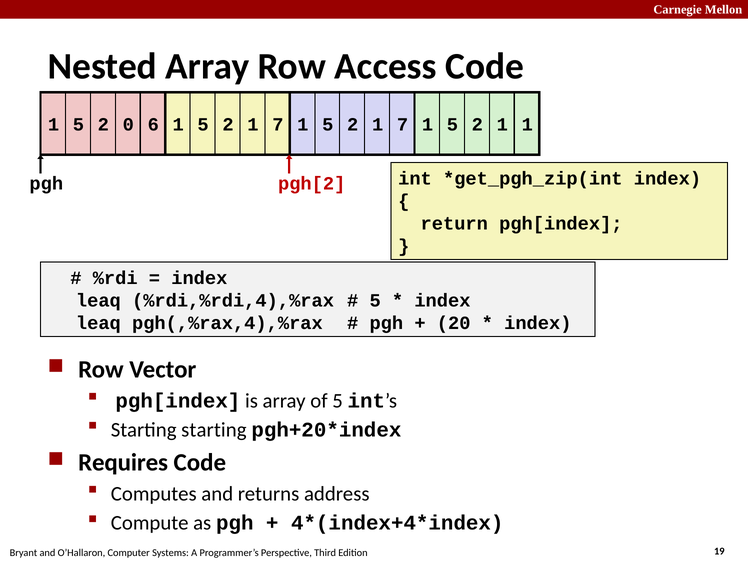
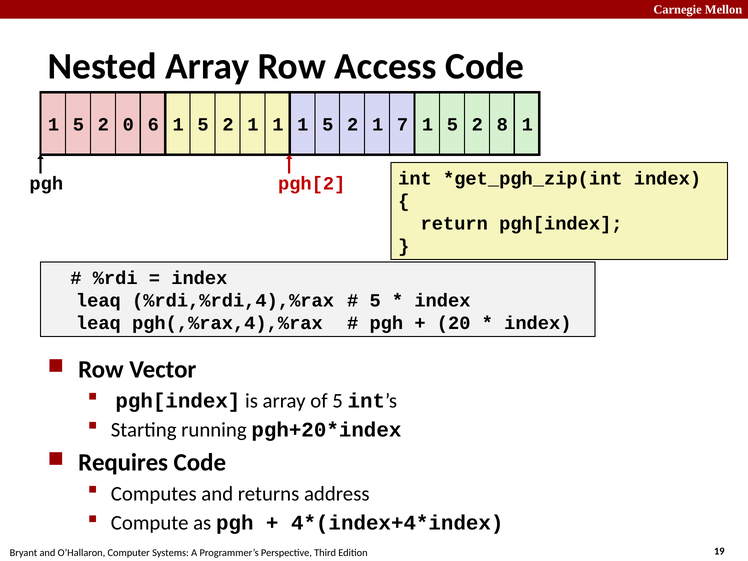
7: 7 -> 1 (278, 125)
1: 1 -> 8 (502, 124)
Starting starting: starting -> running (214, 430)
